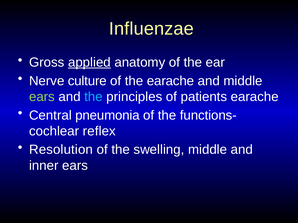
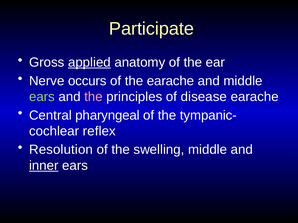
Influenzae: Influenzae -> Participate (151, 29)
culture: culture -> occurs (87, 81)
the colour: light blue -> pink (93, 97)
patients: patients -> disease (204, 97)
pneumonia: pneumonia -> pharyngeal (108, 116)
functions-: functions- -> tympanic- (208, 116)
inner underline: none -> present (44, 166)
